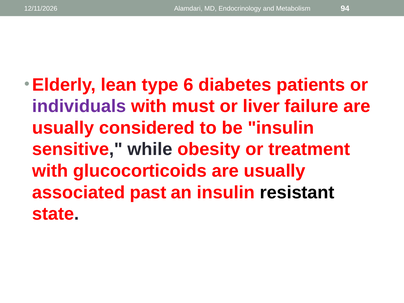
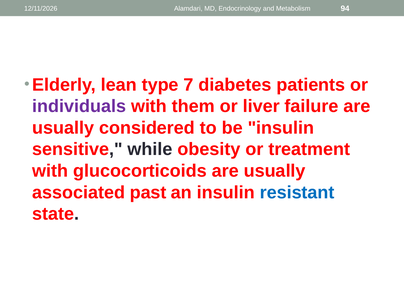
6: 6 -> 7 (189, 85)
must: must -> them (193, 106)
resistant colour: black -> blue (297, 193)
